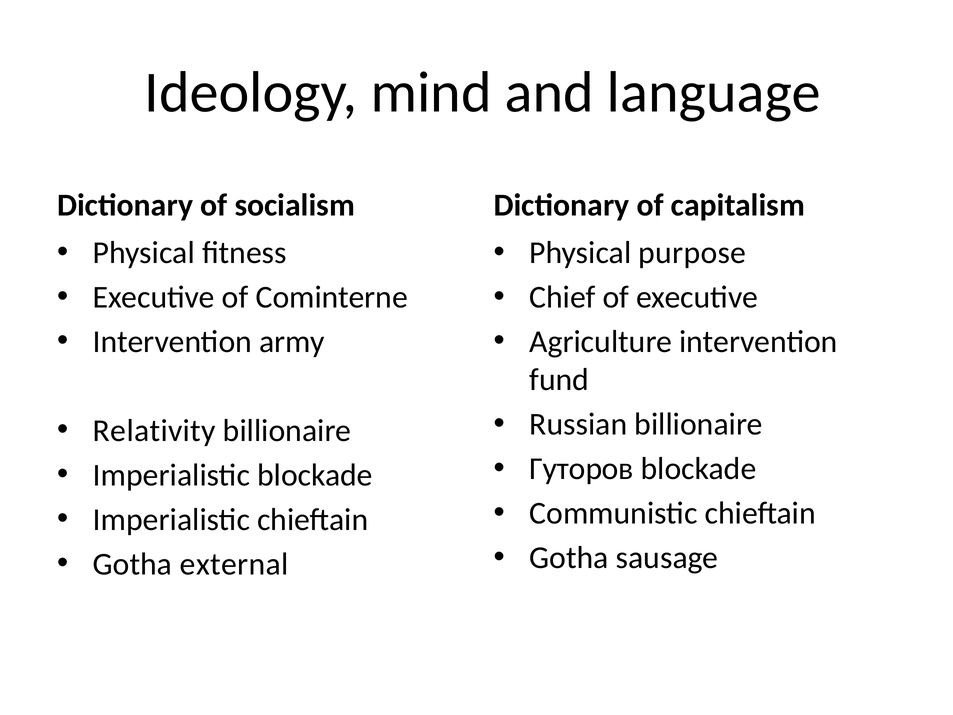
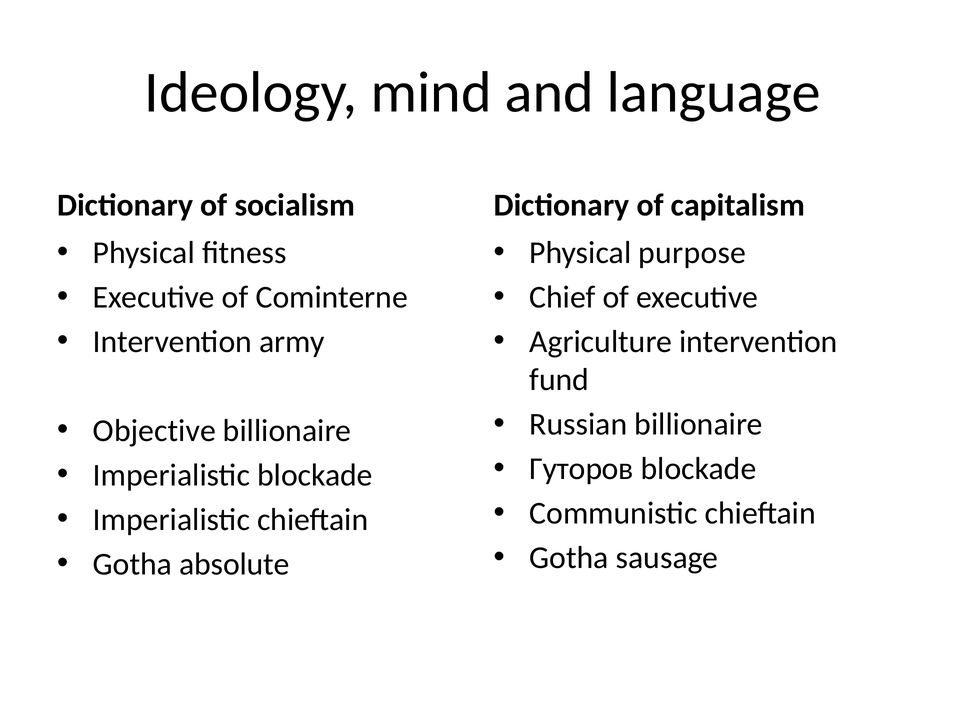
Relativity: Relativity -> Objective (154, 431)
external: external -> absolute (234, 564)
